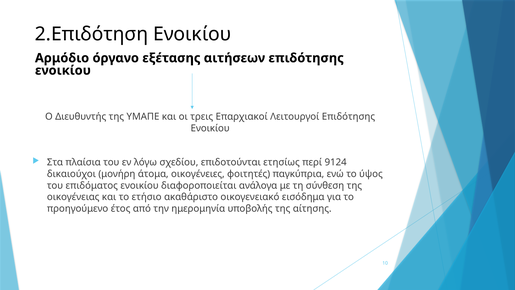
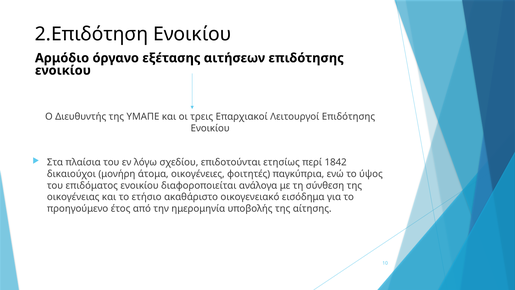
9124: 9124 -> 1842 (336, 162)
